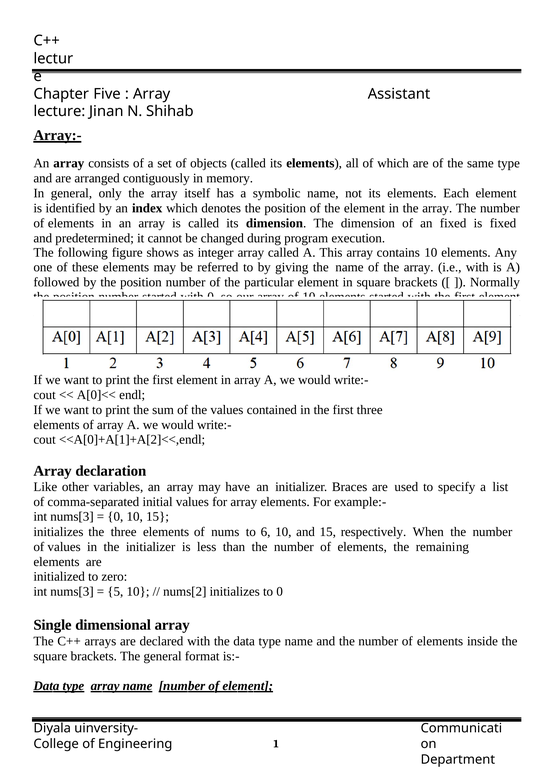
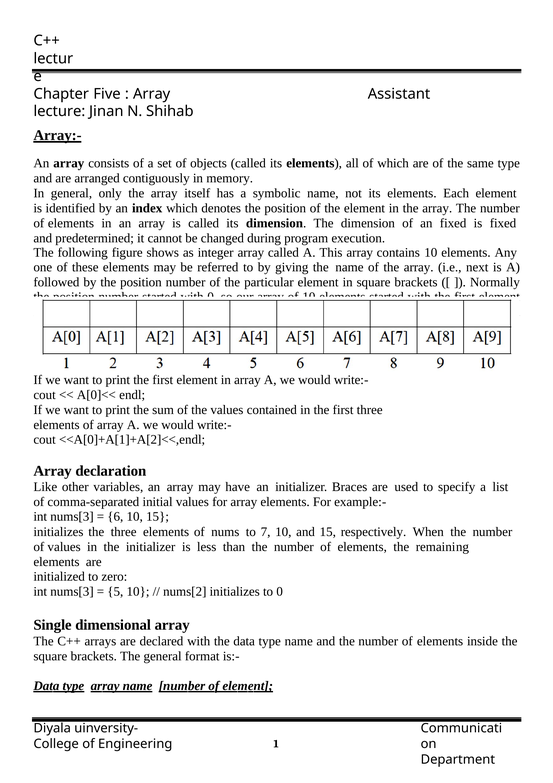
i.e with: with -> next (477, 267)
0: 0 -> 6 (115, 516)
6: 6 -> 7 (266, 532)
